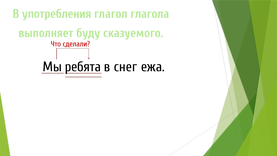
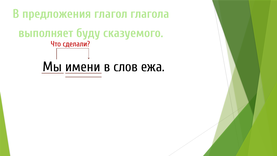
употребления: употребления -> предложения (57, 14)
ребята: ребята -> имени (83, 67)
снег: снег -> слов (126, 67)
